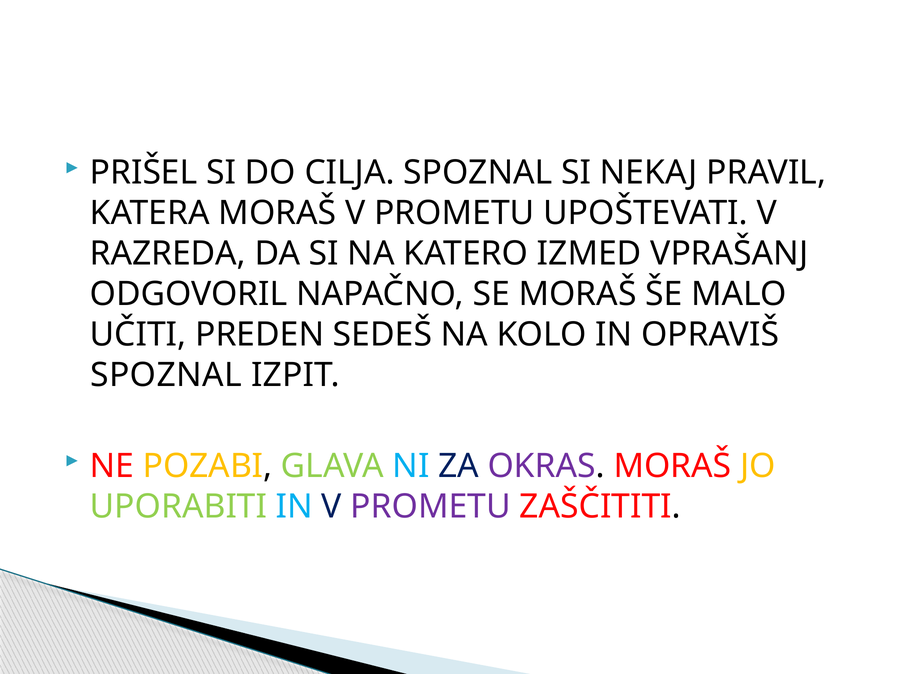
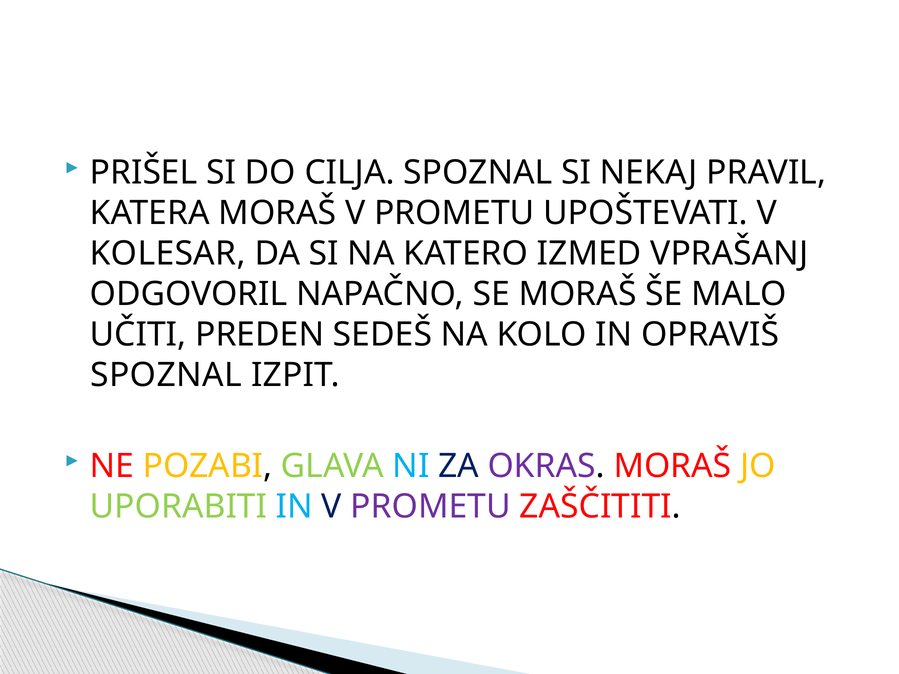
RAZREDA: RAZREDA -> KOLESAR (168, 254)
